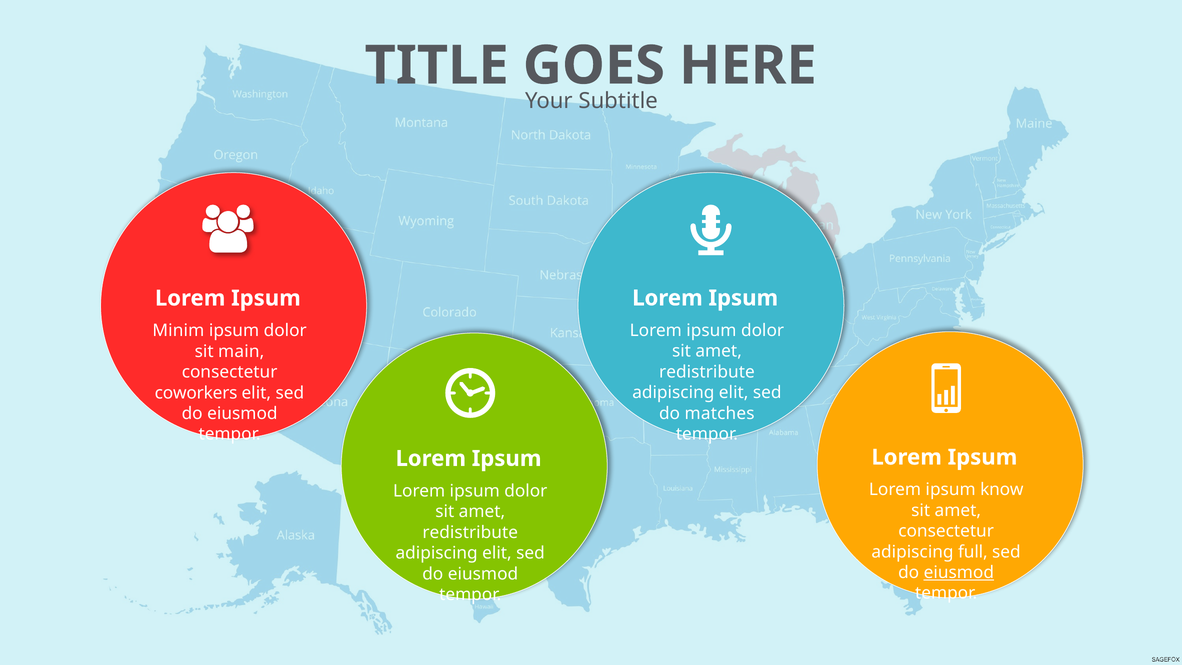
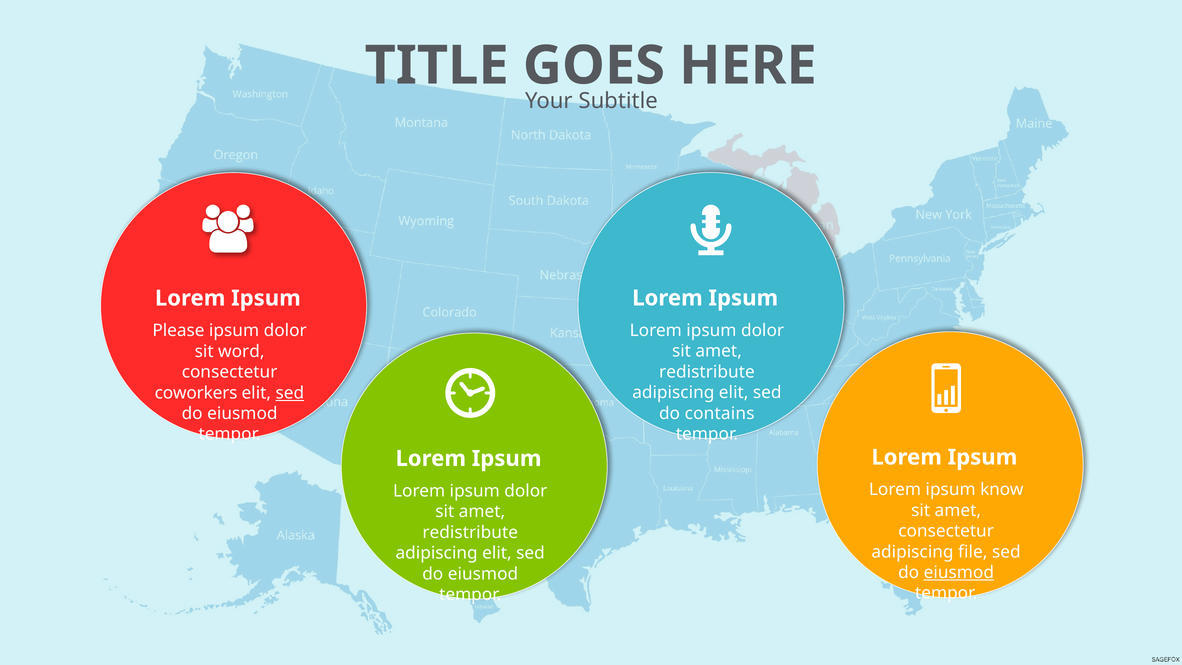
Minim: Minim -> Please (178, 331)
main: main -> word (241, 351)
sed underline: none -> present (290, 393)
matches: matches -> contains (720, 413)
full: full -> file (973, 552)
